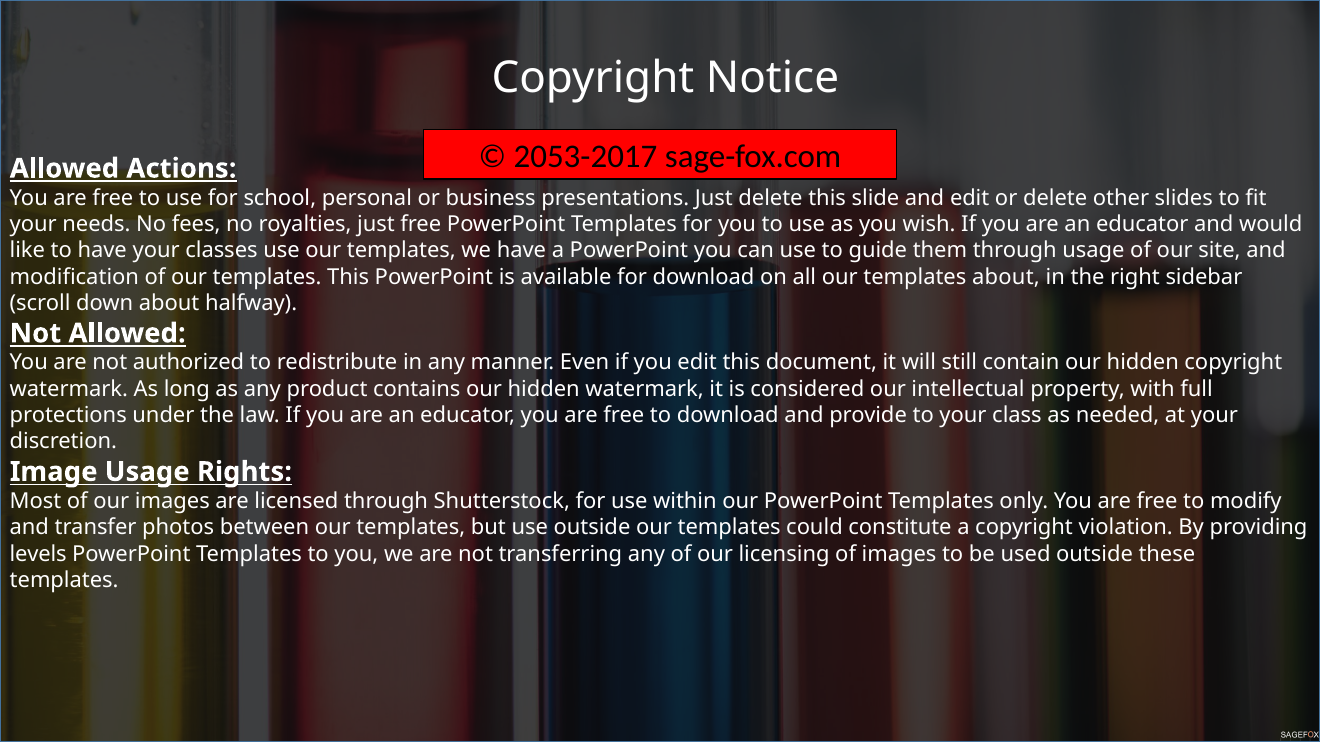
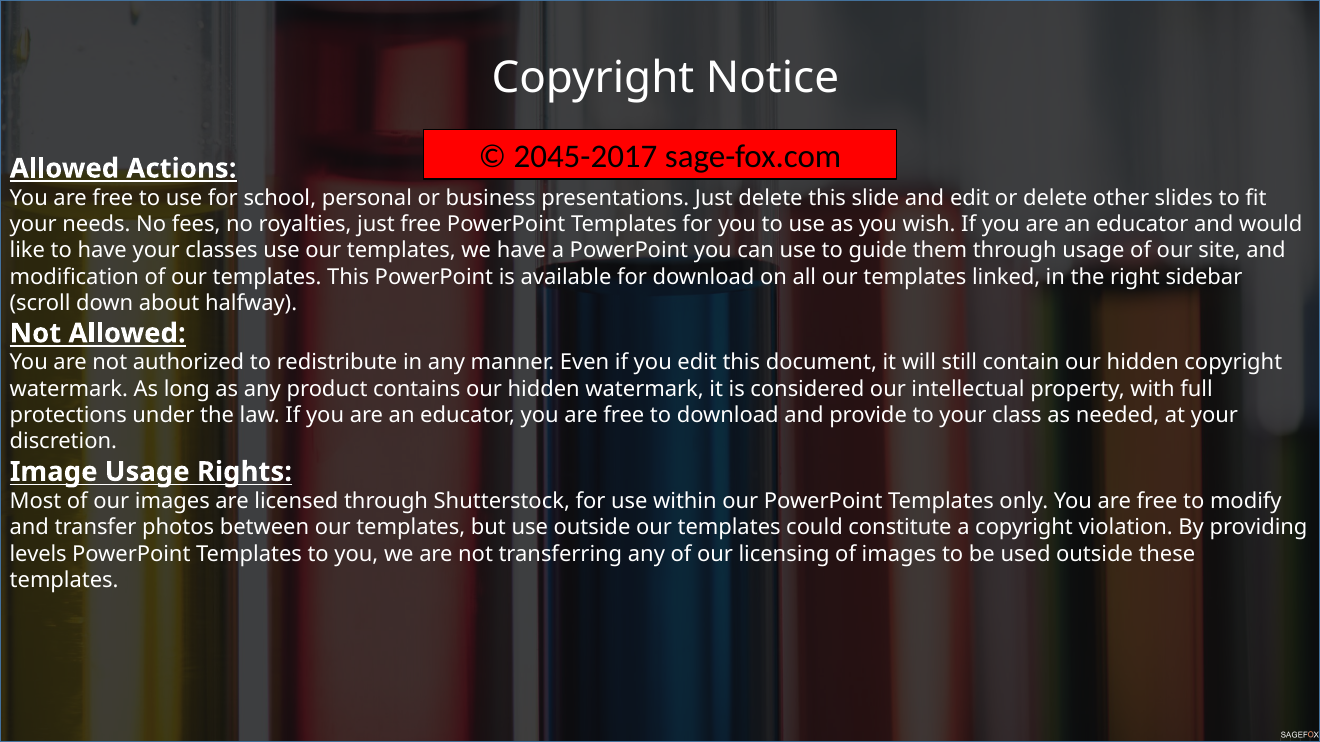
2053-2017: 2053-2017 -> 2045-2017 (585, 157)
templates about: about -> linked (1006, 277)
